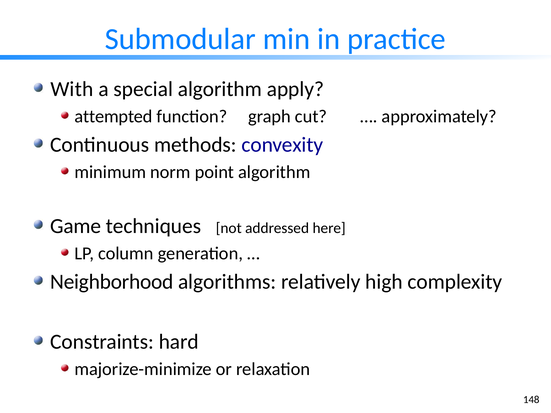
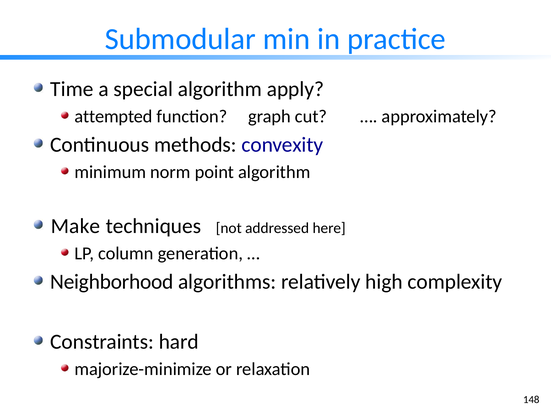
With: With -> Time (72, 89)
Game: Game -> Make (75, 226)
